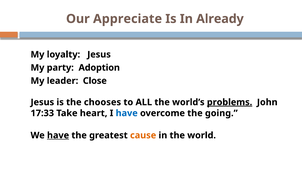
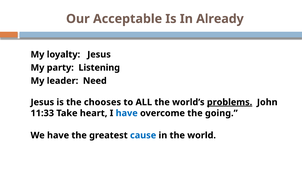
Appreciate: Appreciate -> Acceptable (128, 19)
Adoption: Adoption -> Listening (99, 68)
Close: Close -> Need (95, 81)
17:33: 17:33 -> 11:33 (42, 113)
have underline: present -> none (58, 135)
cause colour: orange -> blue (143, 135)
